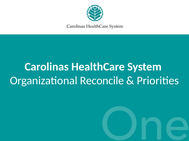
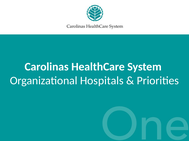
Reconcile: Reconcile -> Hospitals (102, 81)
